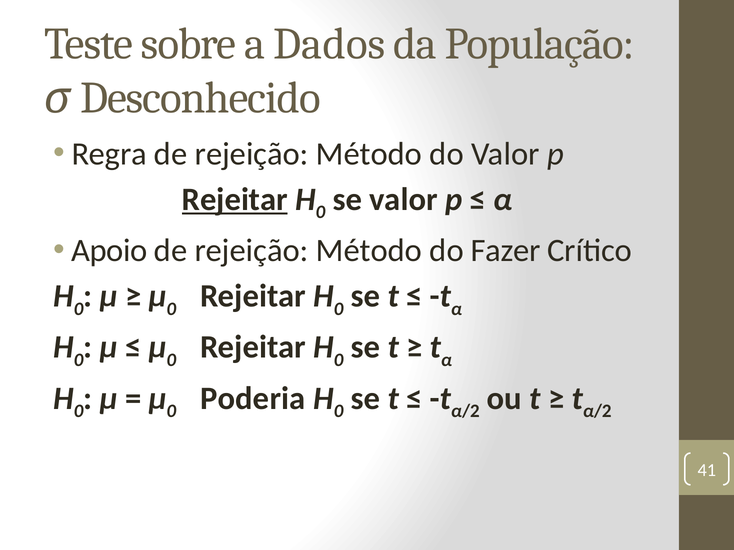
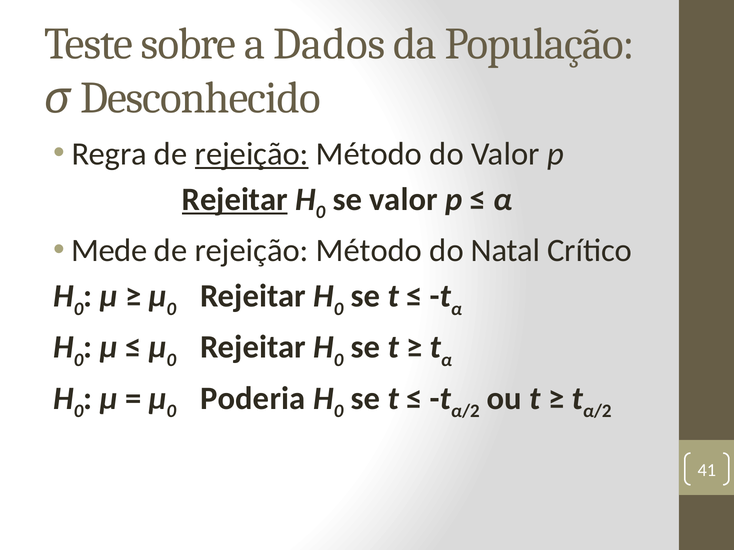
rejeição underline: none -> present (252, 154)
Apoio: Apoio -> Mede (109, 251)
Fazer: Fazer -> Natal (506, 251)
